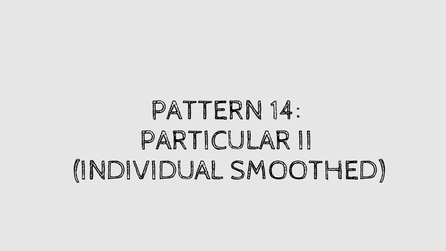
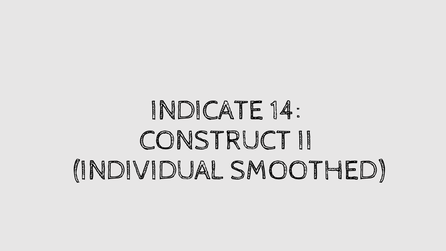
PATTERN: PATTERN -> INDICATE (207, 110)
PARTICULAR: PARTICULAR -> CONSTRUCT (215, 140)
